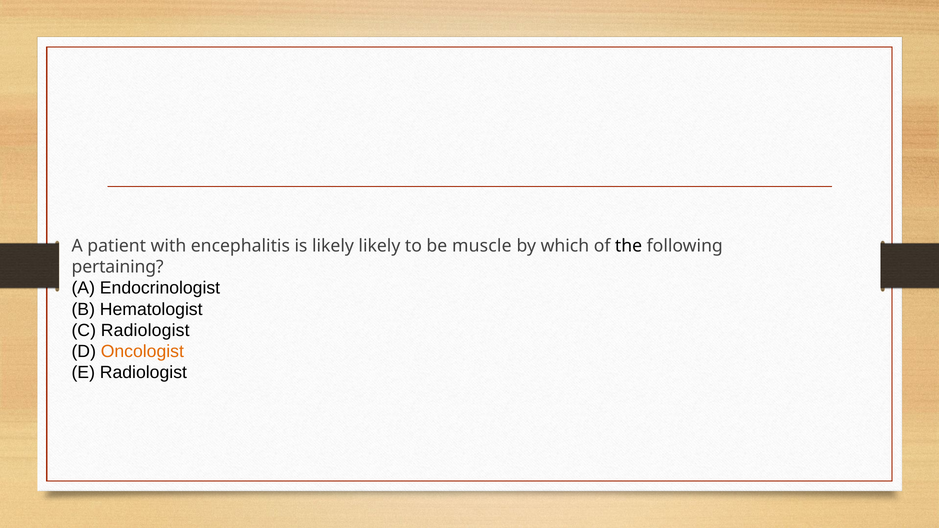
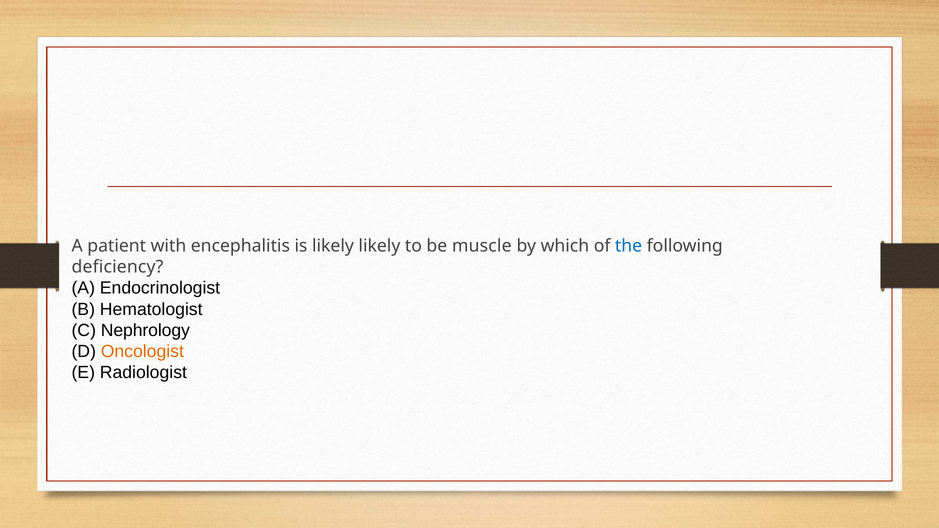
the colour: black -> blue (629, 246)
pertaining: pertaining -> deficiency (117, 267)
C Radiologist: Radiologist -> Nephrology (145, 331)
